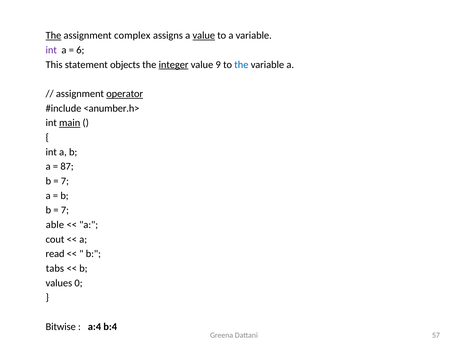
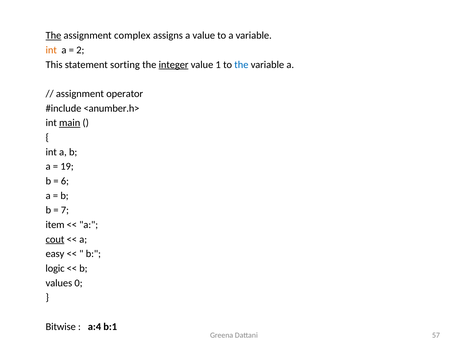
value underline: present -> none (204, 36)
int colour: purple -> orange (51, 50)
6: 6 -> 2 (80, 50)
objects: objects -> sorting (125, 65)
9: 9 -> 1 (218, 65)
operator underline: present -> none (125, 94)
87: 87 -> 19 (67, 167)
7: 7 -> 6 (65, 181)
able: able -> item (55, 225)
cout underline: none -> present (55, 239)
read: read -> easy (55, 254)
tabs: tabs -> logic (55, 268)
b:4: b:4 -> b:1 (110, 327)
